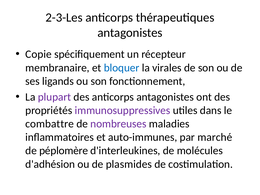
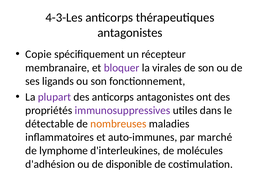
2-3-Les: 2-3-Les -> 4-3-Les (64, 18)
bloquer colour: blue -> purple (122, 68)
combattre: combattre -> détectable (50, 124)
nombreuses colour: purple -> orange (118, 124)
péplomère: péplomère -> lymphome (64, 151)
plasmides: plasmides -> disponible (129, 164)
